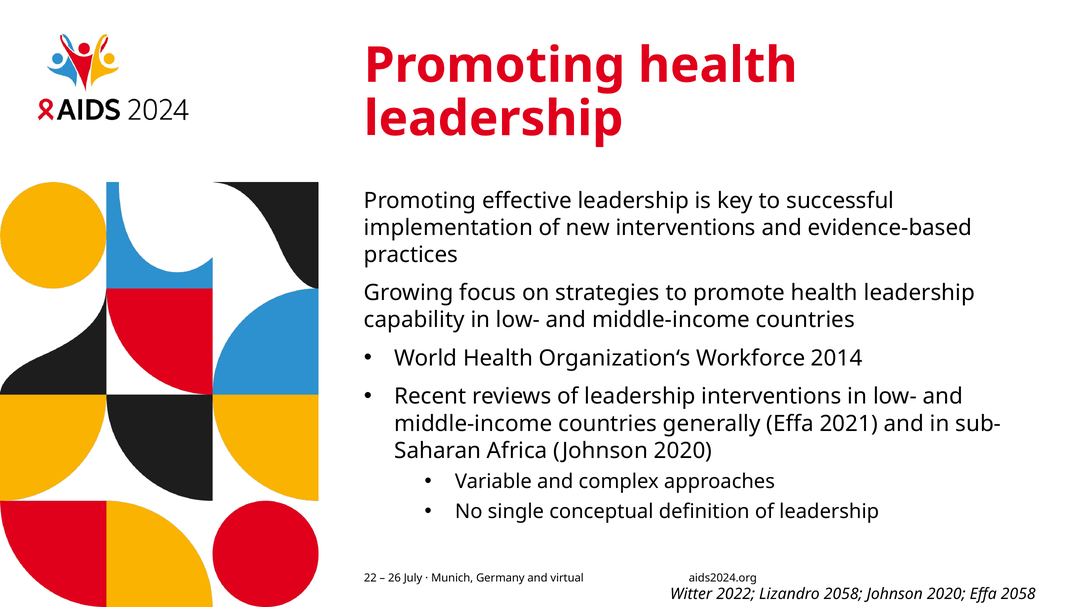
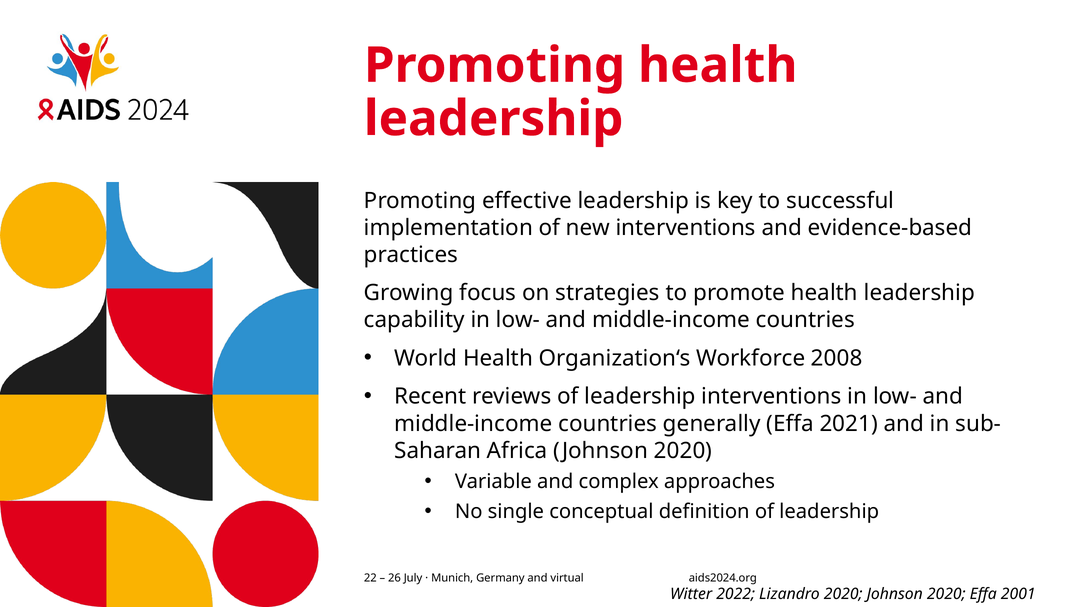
2014: 2014 -> 2008 (837, 358)
Lizandro 2058: 2058 -> 2020 (843, 594)
Effa 2058: 2058 -> 2001 (1018, 594)
